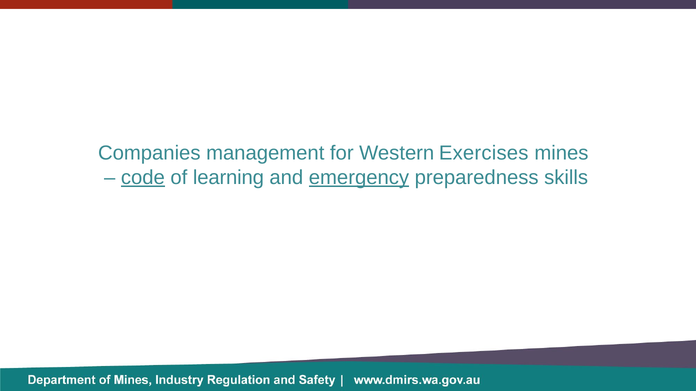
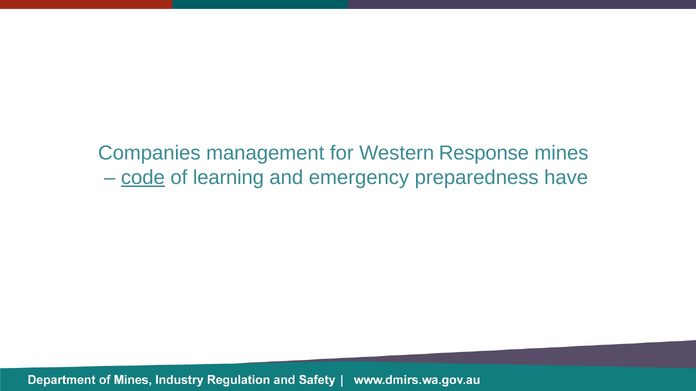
Exercises: Exercises -> Response (484, 153)
emergency underline: present -> none (359, 178)
skills: skills -> have (566, 178)
